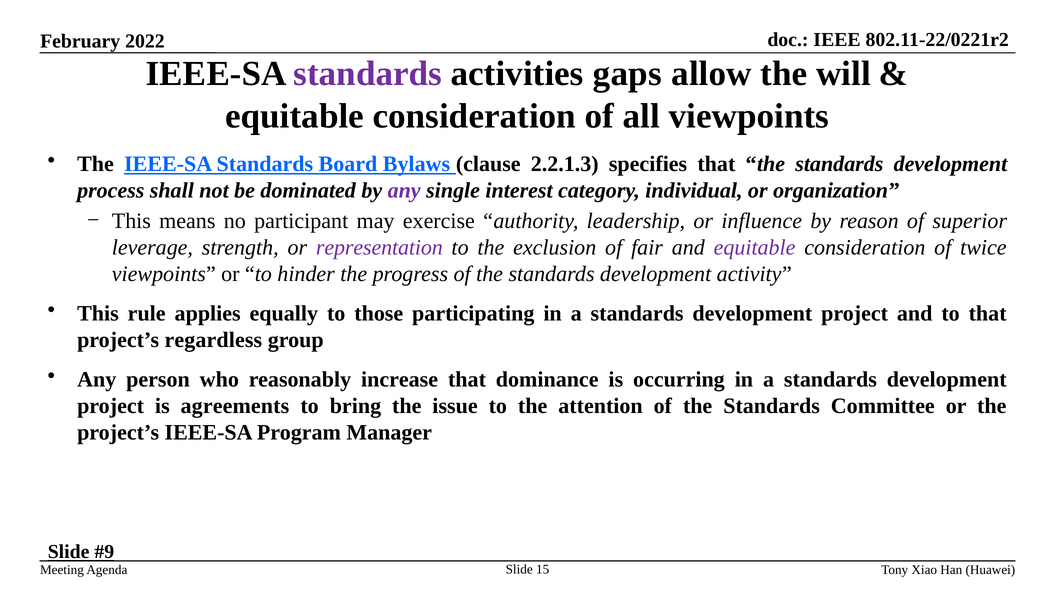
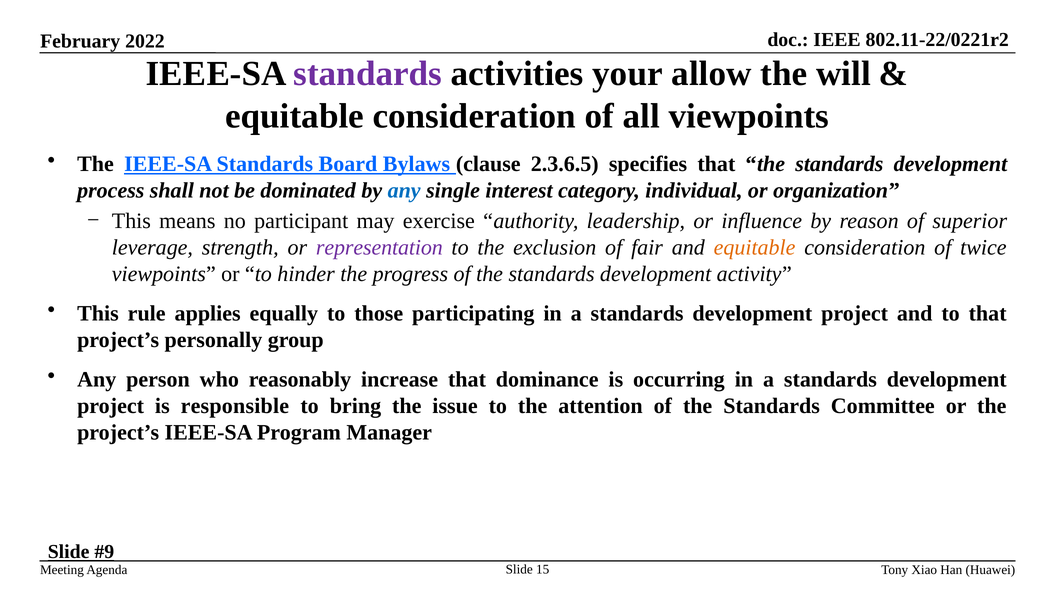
gaps: gaps -> your (627, 74)
2.2.1.3: 2.2.1.3 -> 2.3.6.5 (565, 164)
any colour: purple -> blue (404, 190)
equitable colour: purple -> orange (755, 247)
regardless: regardless -> personally (213, 340)
agreements: agreements -> responsible (235, 406)
